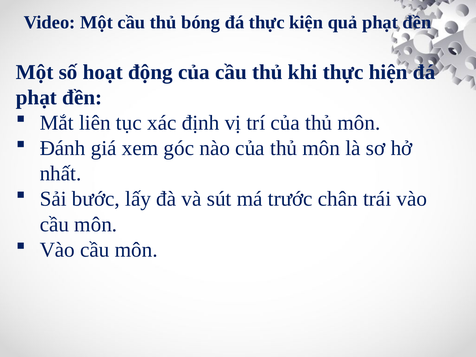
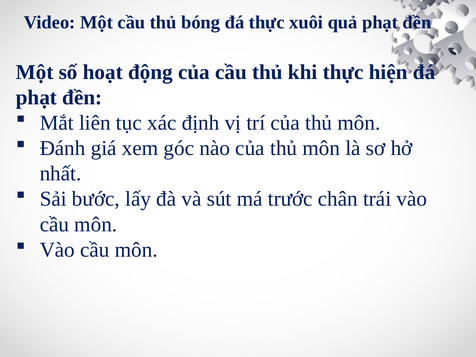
kiện: kiện -> xuôi (306, 22)
